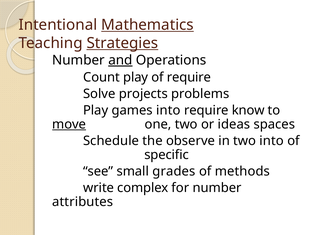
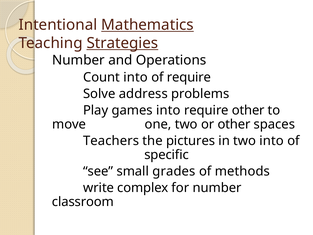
and underline: present -> none (120, 60)
Count play: play -> into (136, 77)
projects: projects -> address (143, 94)
require know: know -> other (248, 110)
move underline: present -> none (69, 124)
or ideas: ideas -> other (234, 124)
Schedule: Schedule -> Teachers (111, 141)
observe: observe -> pictures (191, 141)
attributes: attributes -> classroom (83, 202)
